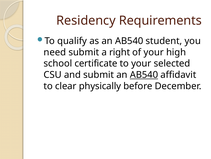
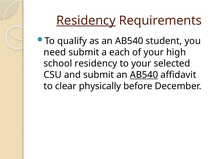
Residency underline: none -> present (86, 20)
right: right -> each (120, 52)
school certificate: certificate -> residency (96, 63)
